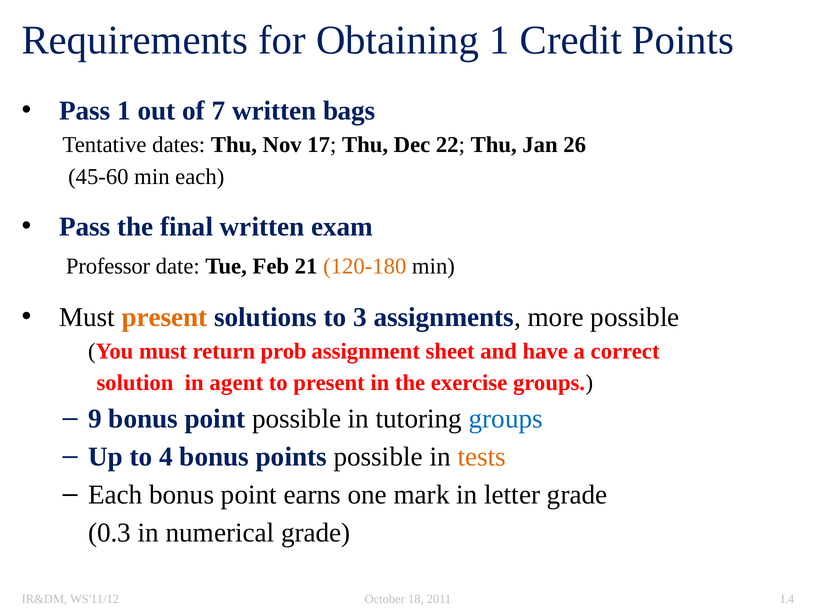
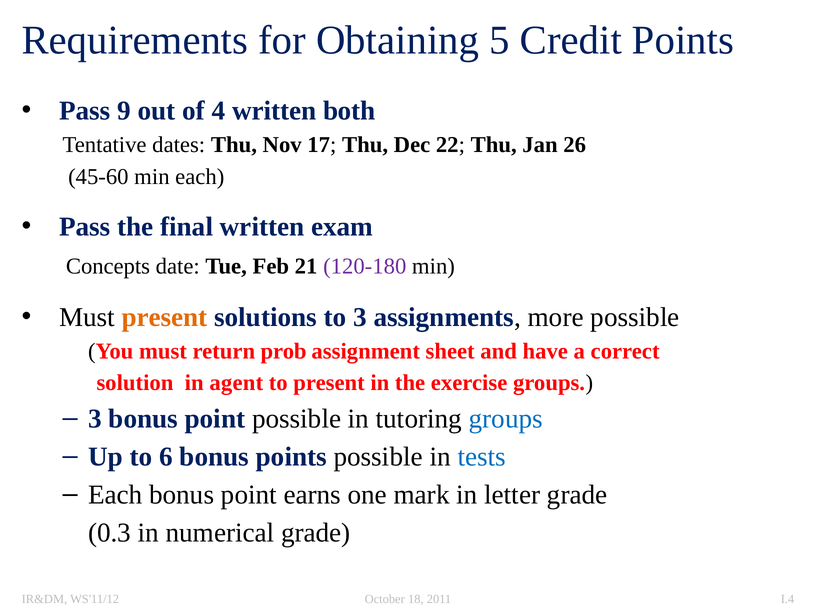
Obtaining 1: 1 -> 5 (500, 40)
Pass 1: 1 -> 9 (124, 111)
7: 7 -> 4 (218, 111)
bags: bags -> both (349, 111)
Professor: Professor -> Concepts (108, 266)
120-180 colour: orange -> purple (365, 266)
9: 9 -> 3 (95, 419)
4: 4 -> 6 (166, 457)
tests colour: orange -> blue (482, 457)
